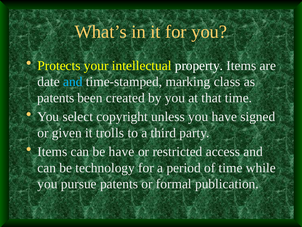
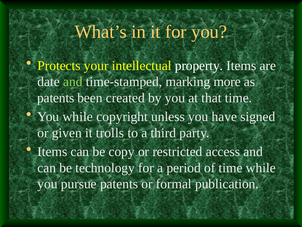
and colour: light blue -> light green (73, 82)
class: class -> more (227, 82)
You select: select -> while (78, 117)
be have: have -> copy (122, 151)
